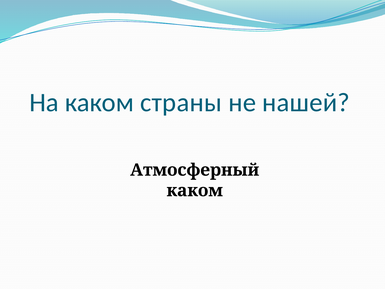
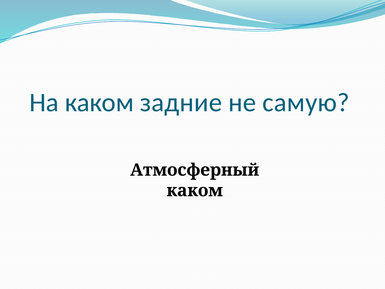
страны: страны -> задние (181, 103)
нашей: нашей -> самую (306, 103)
